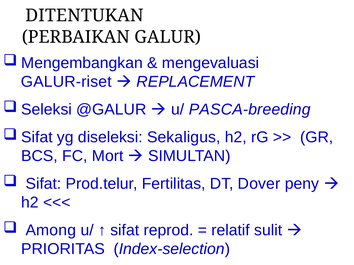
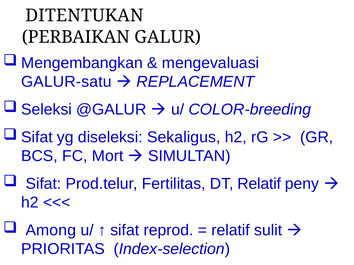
GALUR-riset: GALUR-riset -> GALUR-satu (66, 82)
PASCA-breeding: PASCA-breeding -> COLOR-breeding (250, 110)
DT Dover: Dover -> Relatif (259, 184)
